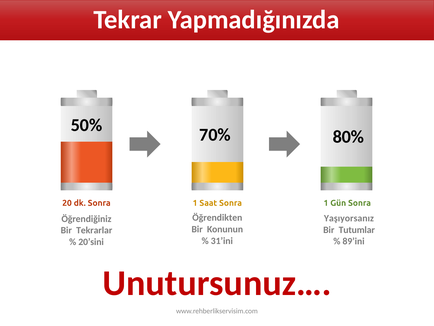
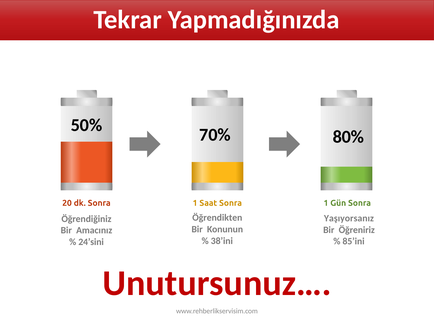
Tutumlar: Tutumlar -> Öğreniriz (357, 230)
Tekrarlar: Tekrarlar -> Amacınız (94, 230)
31’ini: 31’ini -> 38’ini (222, 241)
89’ini: 89’ini -> 85’ini (354, 241)
20’sini: 20’sini -> 24’sini (91, 242)
